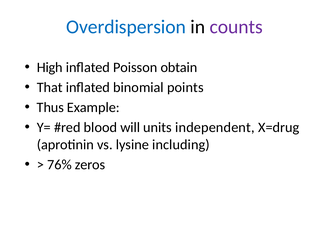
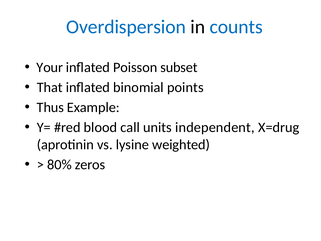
counts colour: purple -> blue (236, 27)
High: High -> Your (50, 67)
obtain: obtain -> subset (179, 67)
will: will -> call (130, 127)
including: including -> weighted (181, 144)
76%: 76% -> 80% (59, 164)
